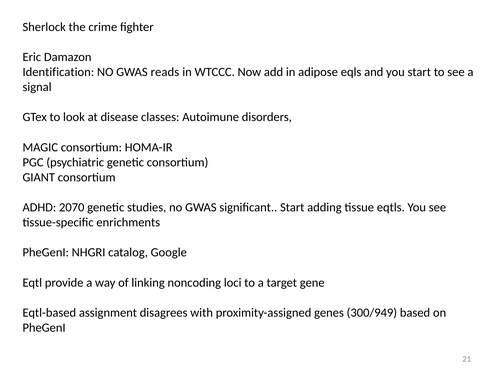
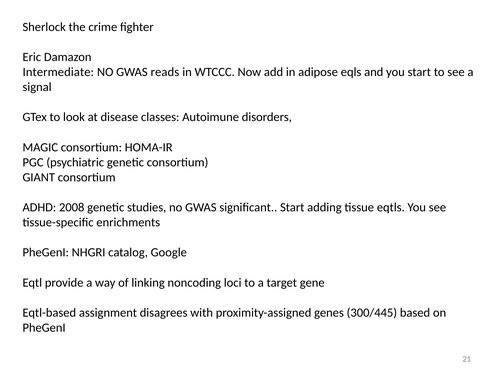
Identification: Identification -> Intermediate (58, 72)
2070: 2070 -> 2008 (72, 207)
300/949: 300/949 -> 300/445 (372, 312)
